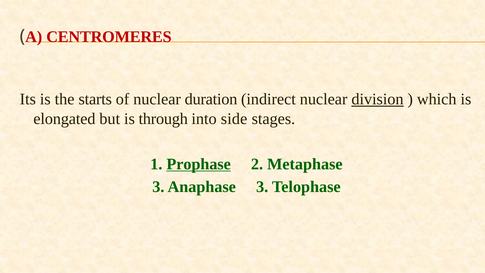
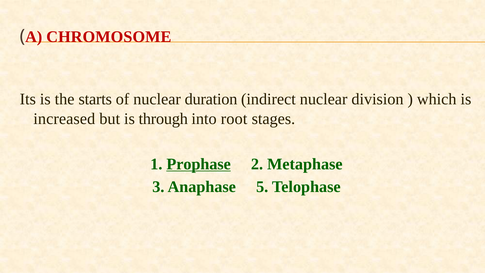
CENTROMERES: CENTROMERES -> CHROMOSOME (109, 37)
division underline: present -> none (377, 99)
elongated: elongated -> increased (64, 119)
side: side -> root (234, 119)
Anaphase 3: 3 -> 5 (262, 187)
